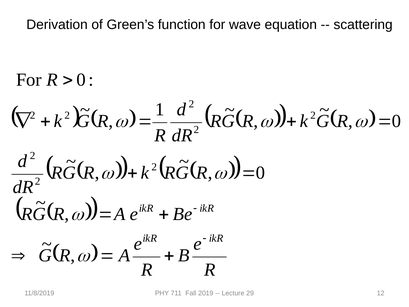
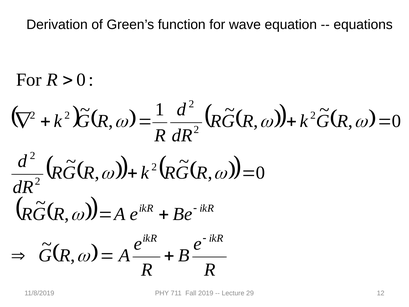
scattering: scattering -> equations (363, 25)
